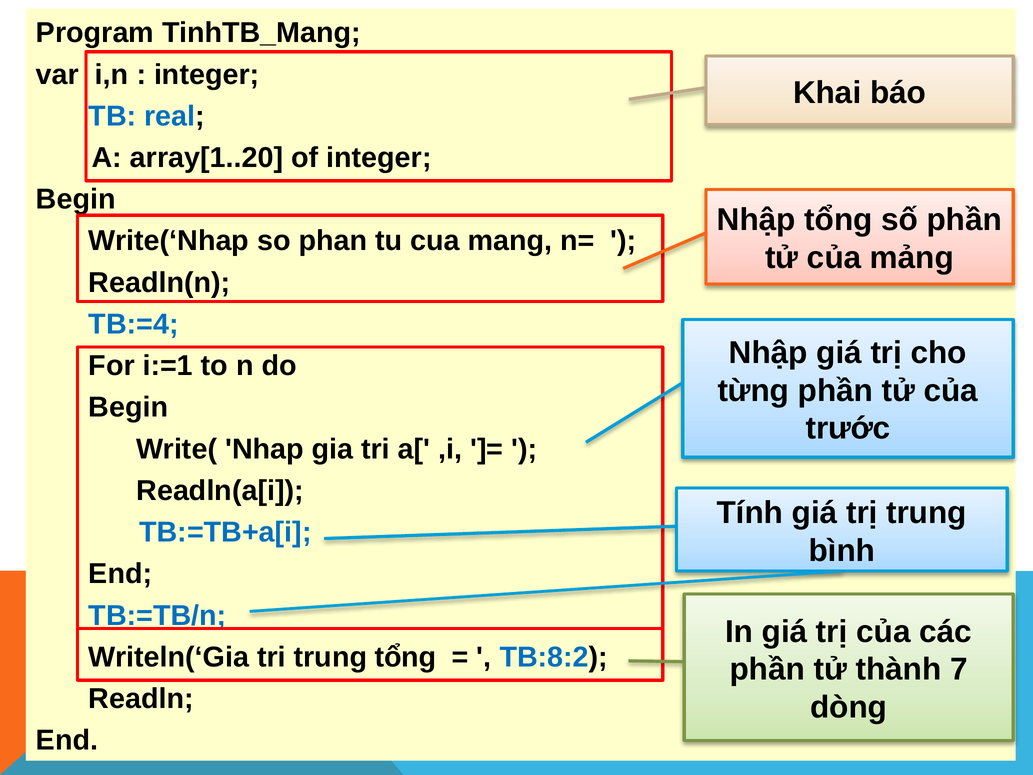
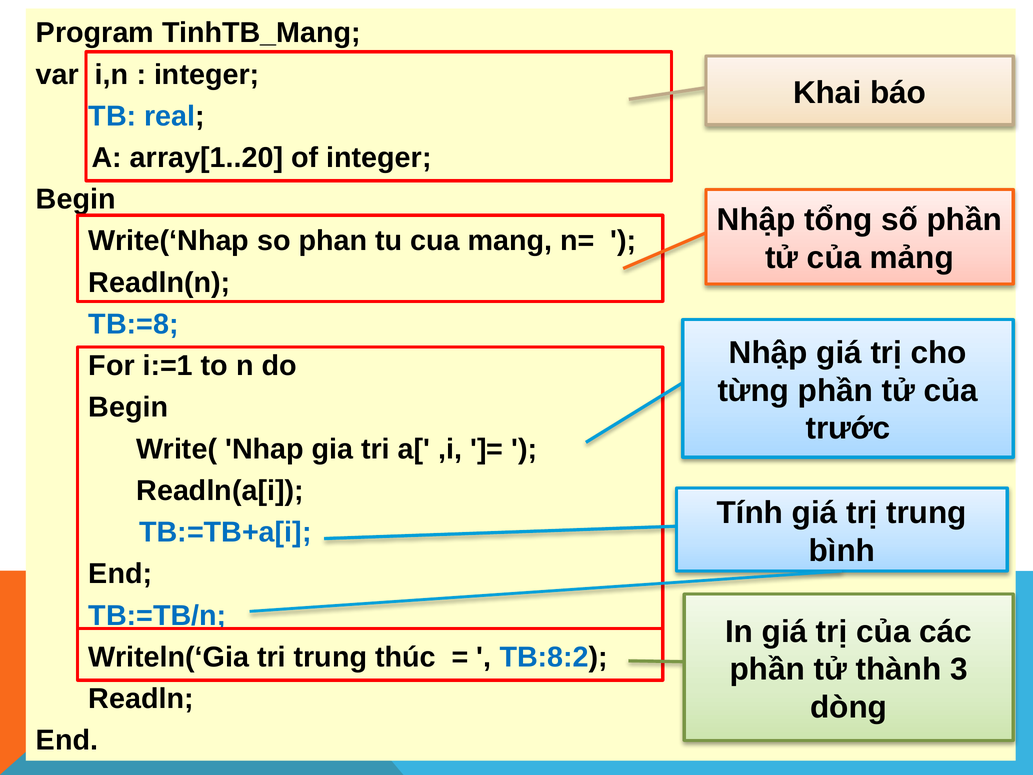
TB:=4: TB:=4 -> TB:=8 (134, 324)
trung tổng: tổng -> thúc (405, 657)
7: 7 -> 3 (959, 669)
